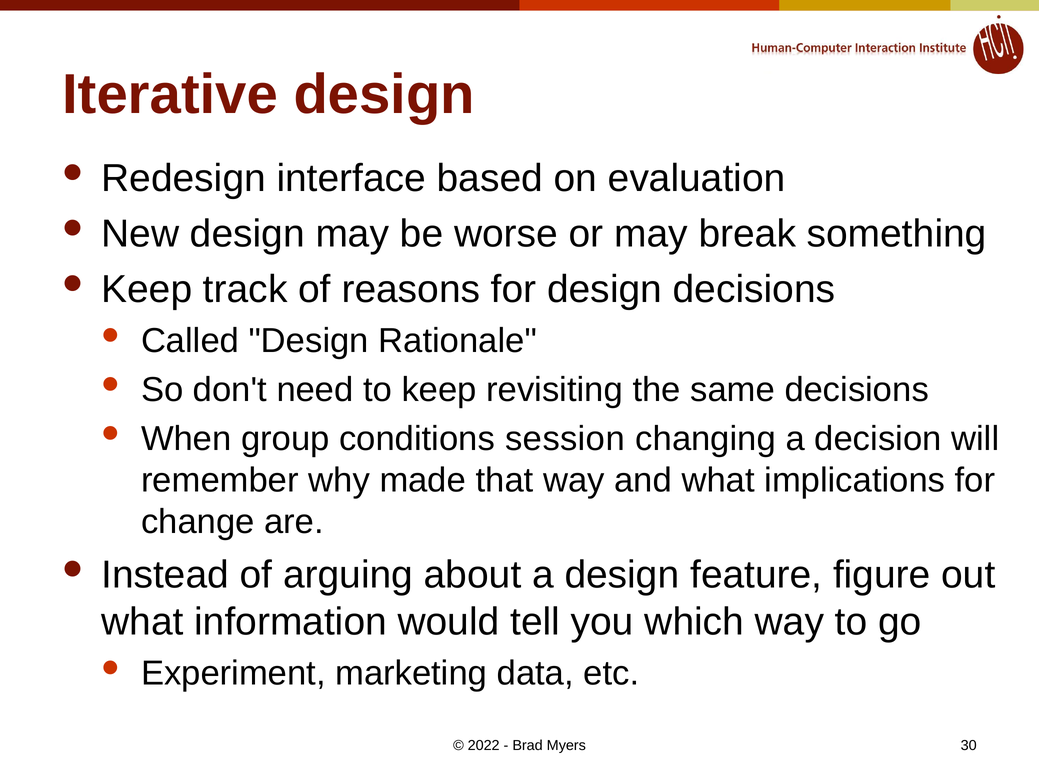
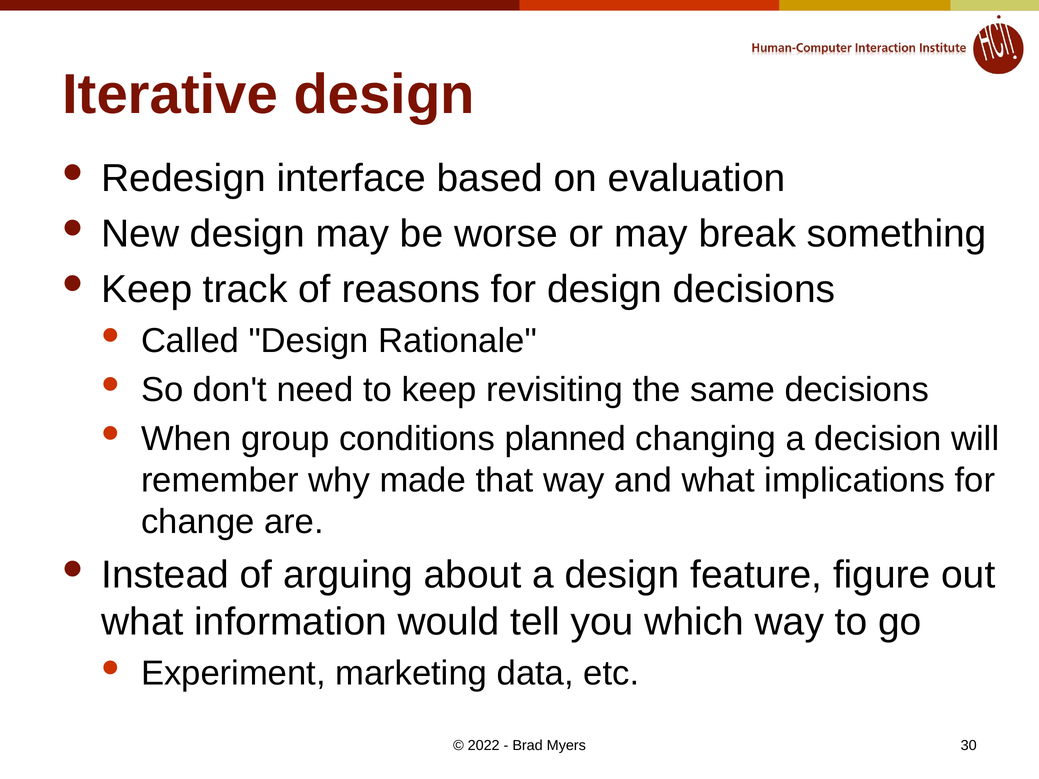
session: session -> planned (565, 439)
